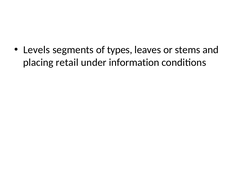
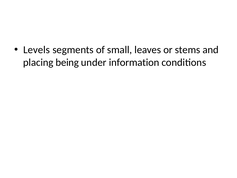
types: types -> small (120, 50)
retail: retail -> being (67, 62)
